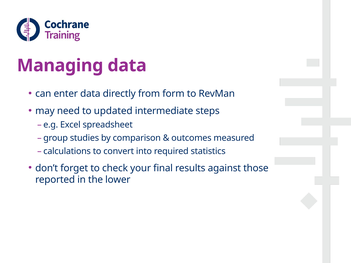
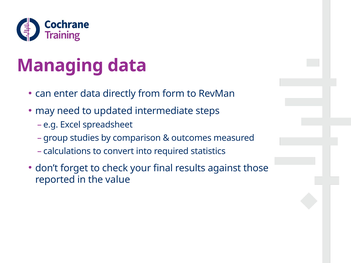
lower: lower -> value (118, 180)
